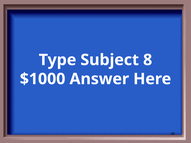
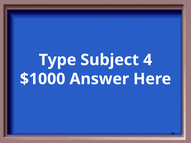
8: 8 -> 4 (148, 60)
